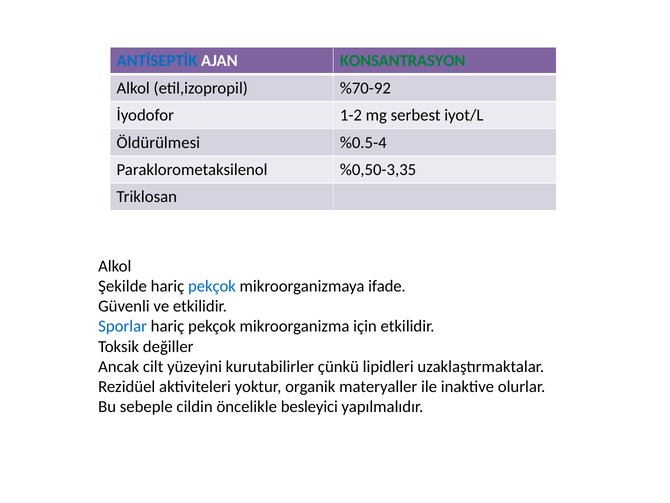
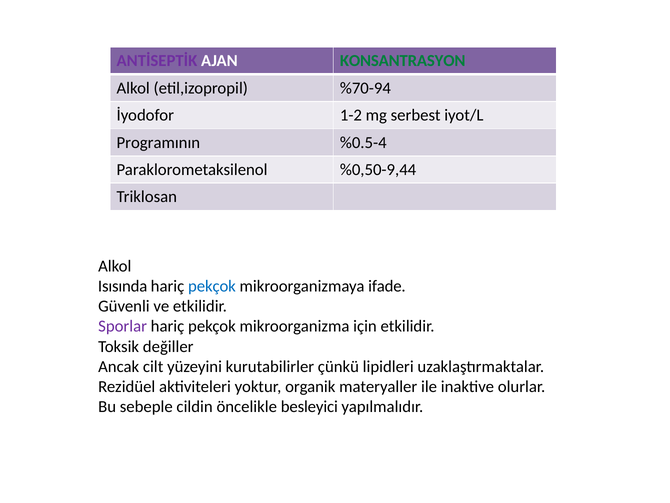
ANTİSEPTİK colour: blue -> purple (157, 61)
%70-92: %70-92 -> %70-94 (365, 88)
Öldürülmesi: Öldürülmesi -> Programının (158, 142)
%0,50-3,35: %0,50-3,35 -> %0,50-9,44 (378, 170)
Şekilde: Şekilde -> Isısında (123, 286)
Sporlar colour: blue -> purple (123, 326)
